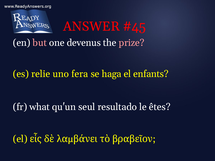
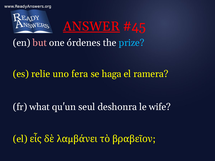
ANSWER underline: none -> present (92, 27)
devenus: devenus -> órdenes (84, 43)
prize colour: pink -> light blue (132, 43)
enfants: enfants -> ramera (151, 74)
resultado: resultado -> deshonra (117, 107)
êtes: êtes -> wife (160, 107)
